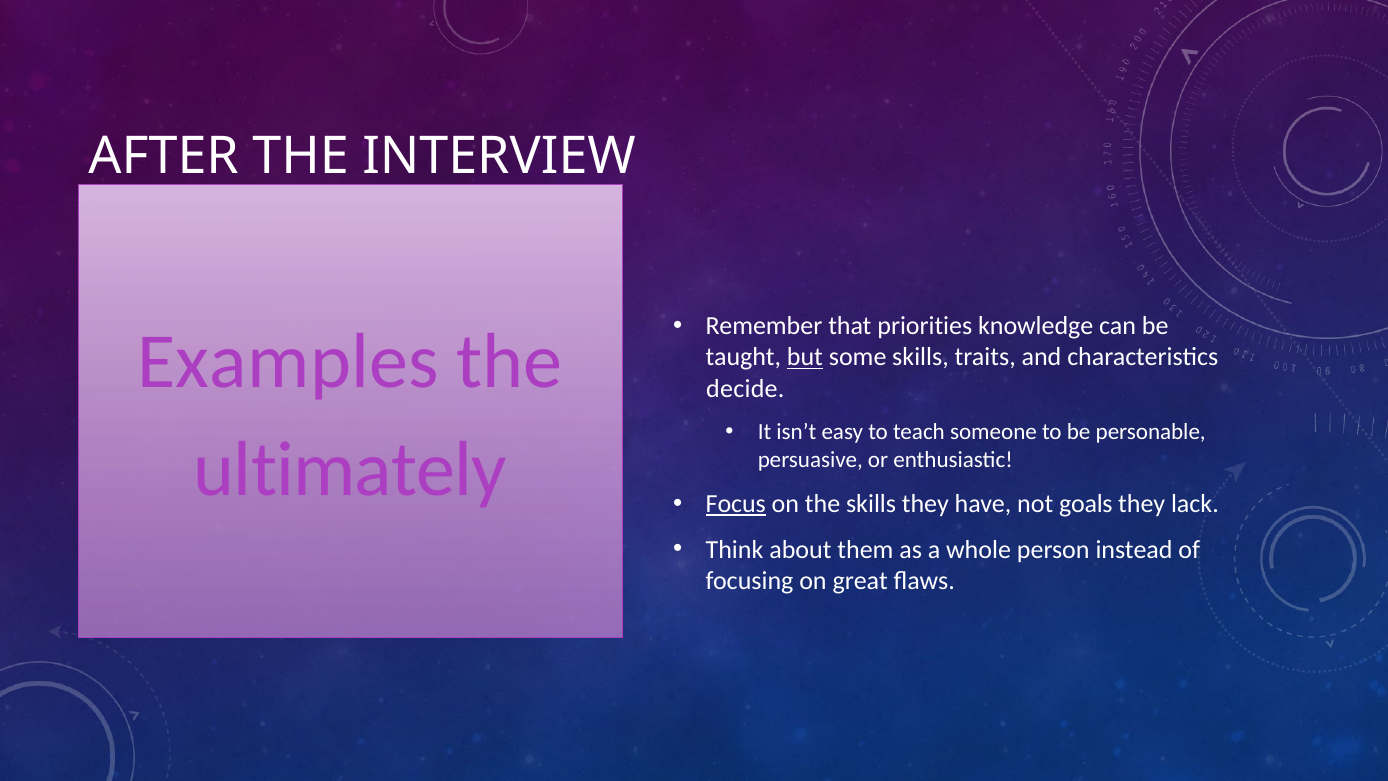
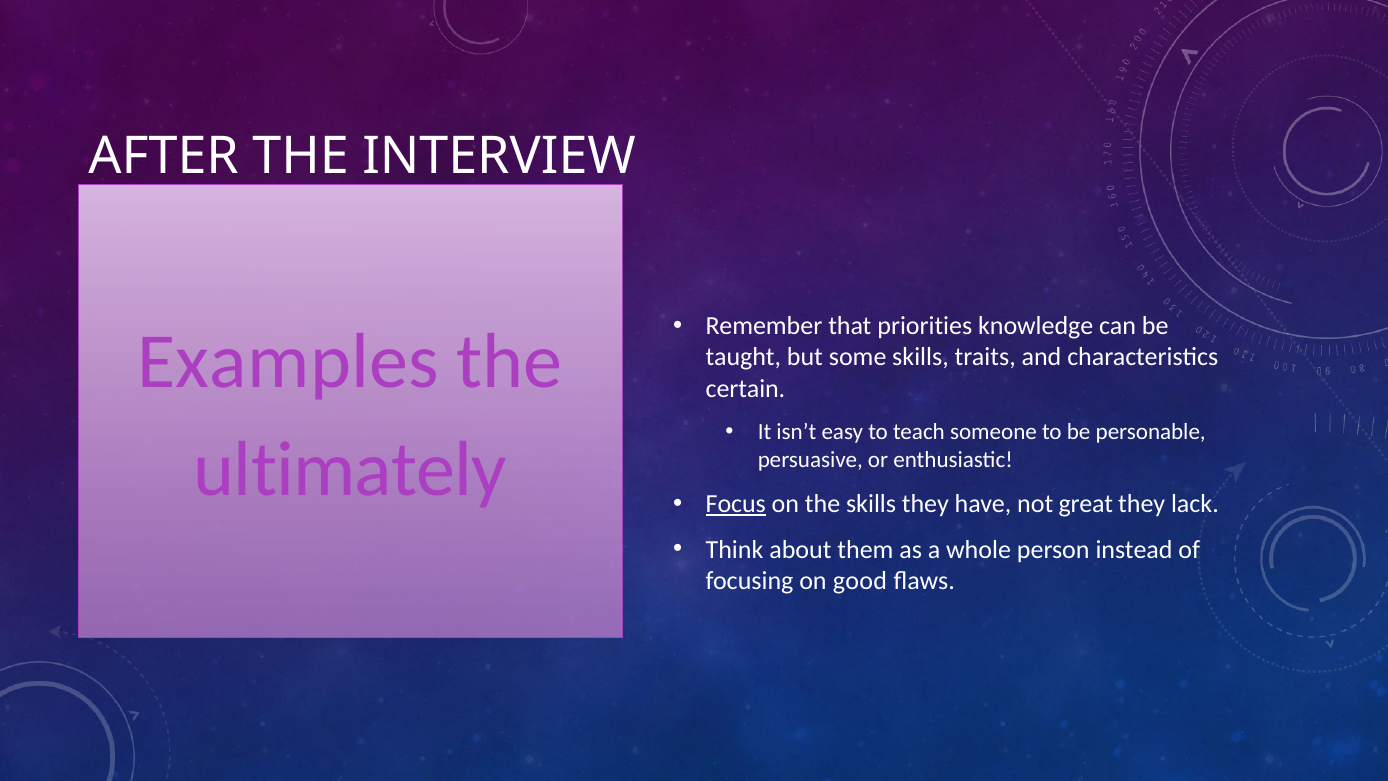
but underline: present -> none (805, 357)
decide: decide -> certain (745, 388)
goals: goals -> great (1086, 504)
great: great -> good (860, 581)
